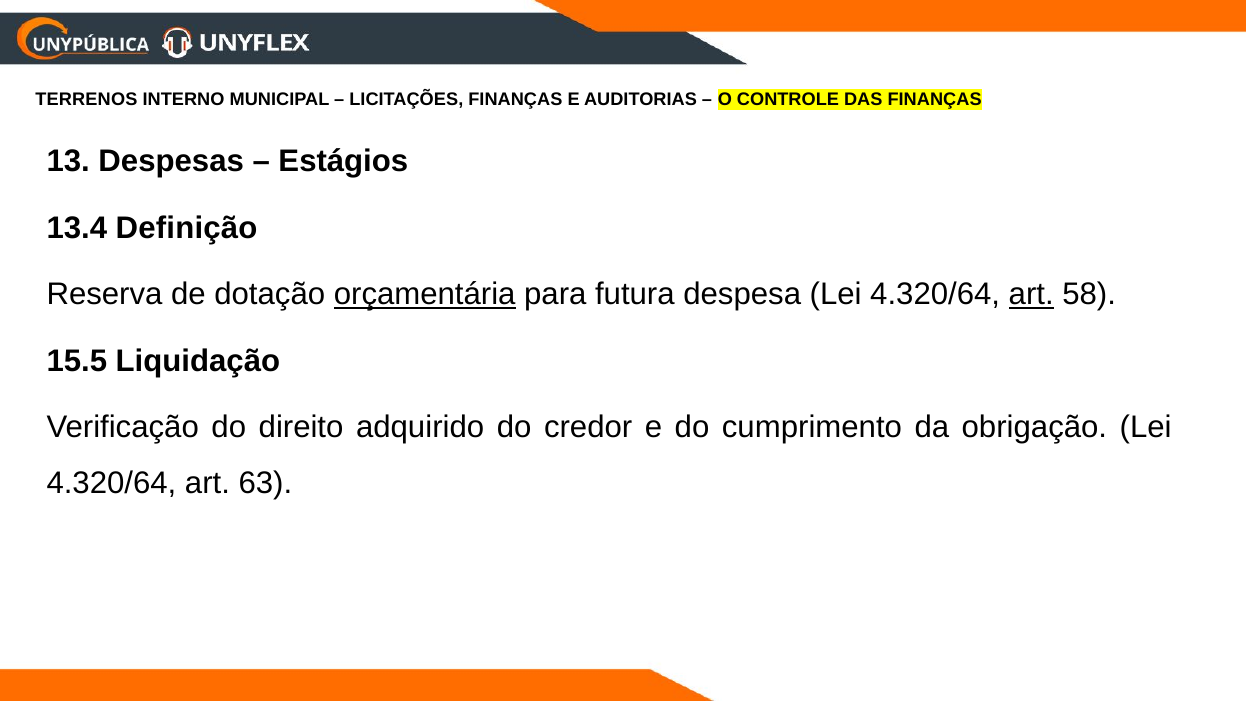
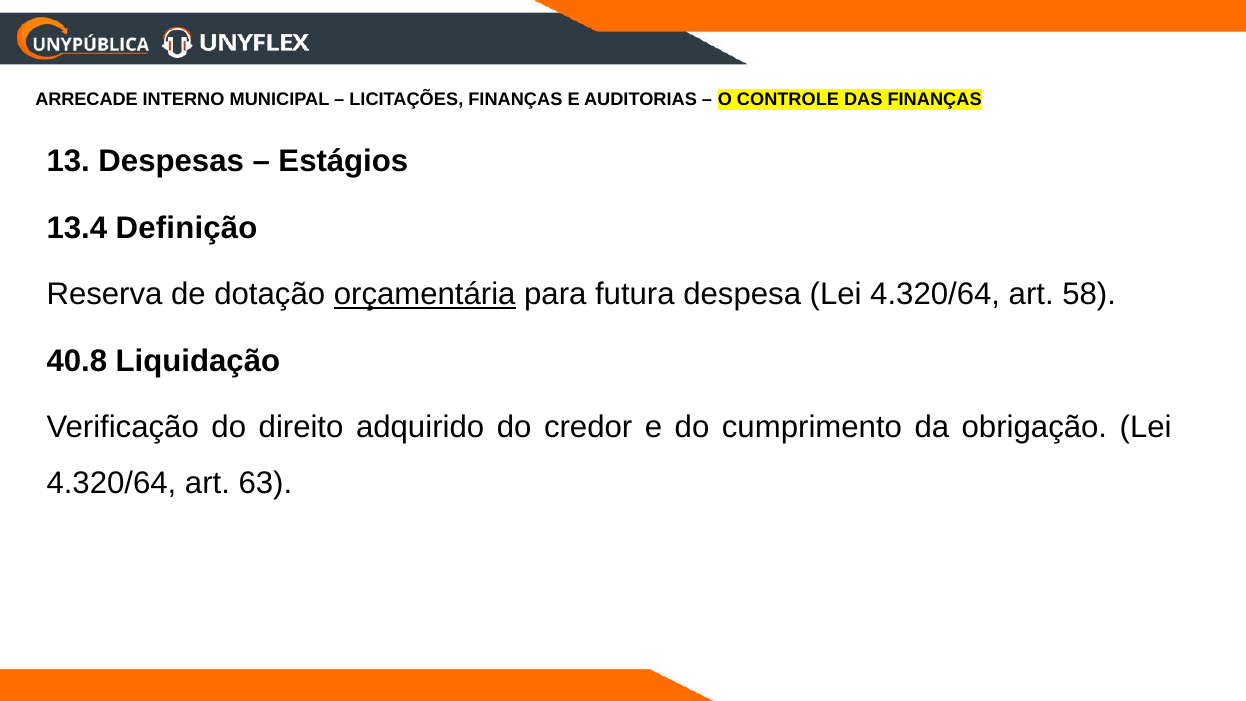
TERRENOS: TERRENOS -> ARRECADE (87, 100)
art underline: present -> none (1031, 295)
15.5: 15.5 -> 40.8 (77, 361)
